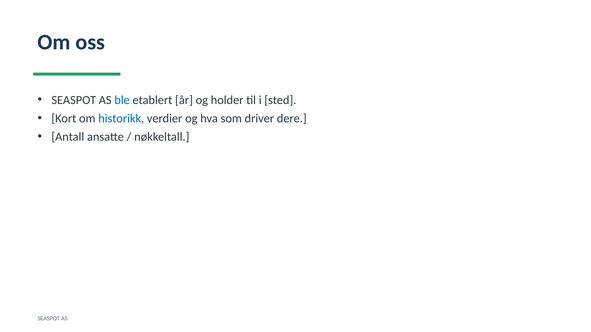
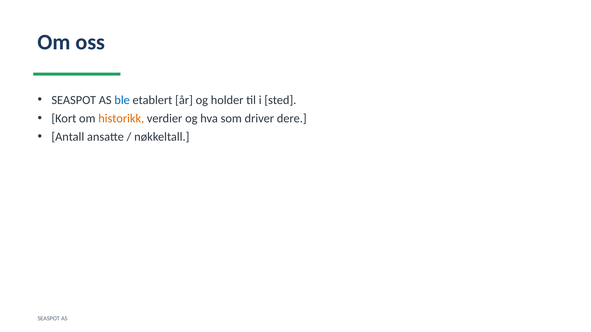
historikk colour: blue -> orange (121, 119)
